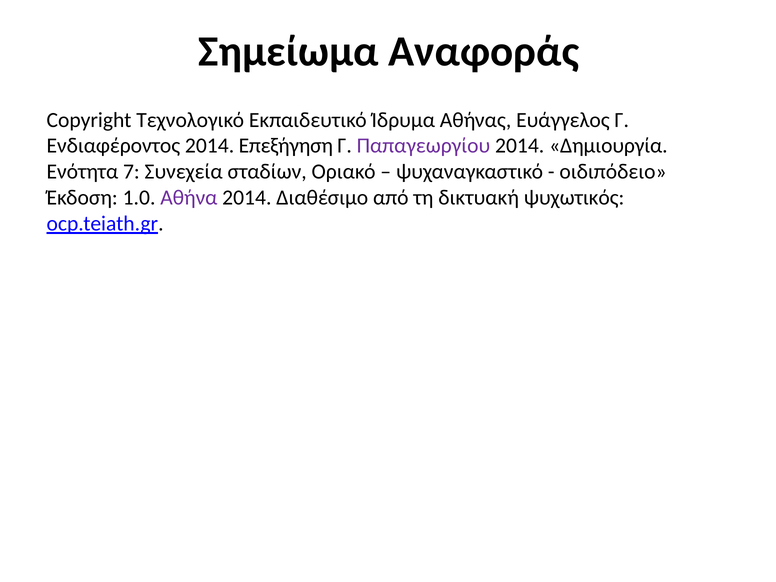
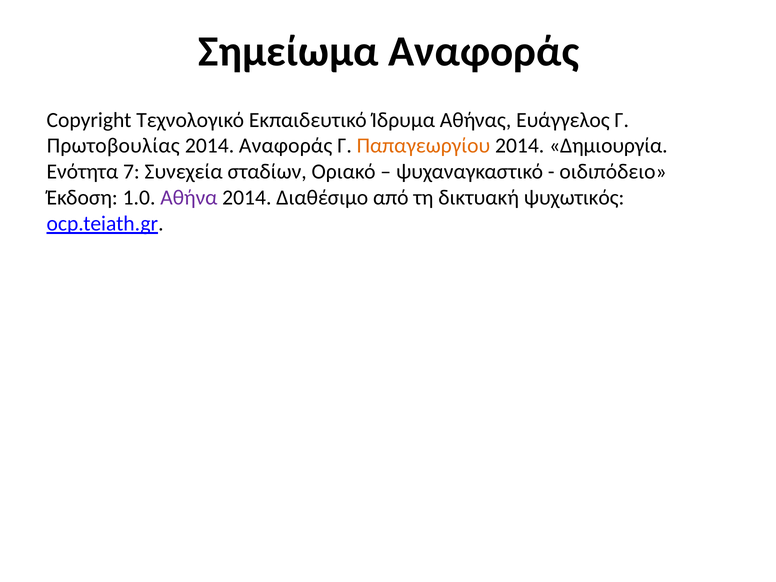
Ενδιαφέροντος: Ενδιαφέροντος -> Πρωτοβουλίας (113, 146)
2014 Επεξήγηση: Επεξήγηση -> Αναφοράς (286, 146)
Παπαγεωργίου colour: purple -> orange (423, 146)
